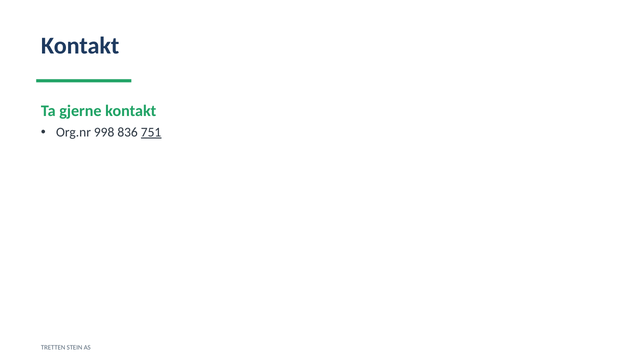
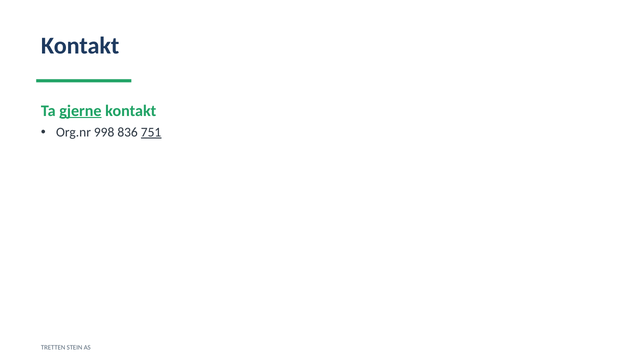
gjerne underline: none -> present (80, 111)
